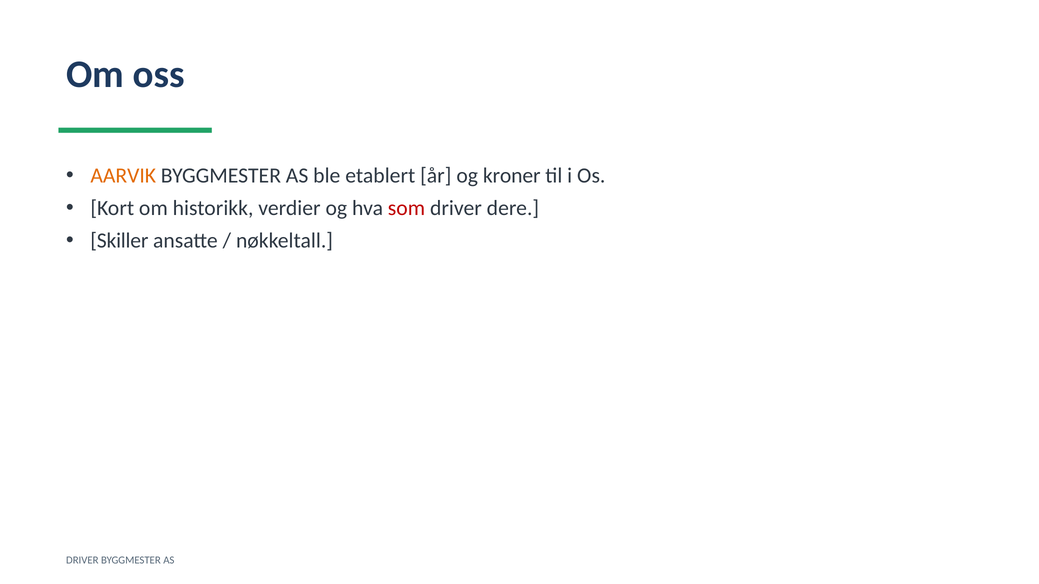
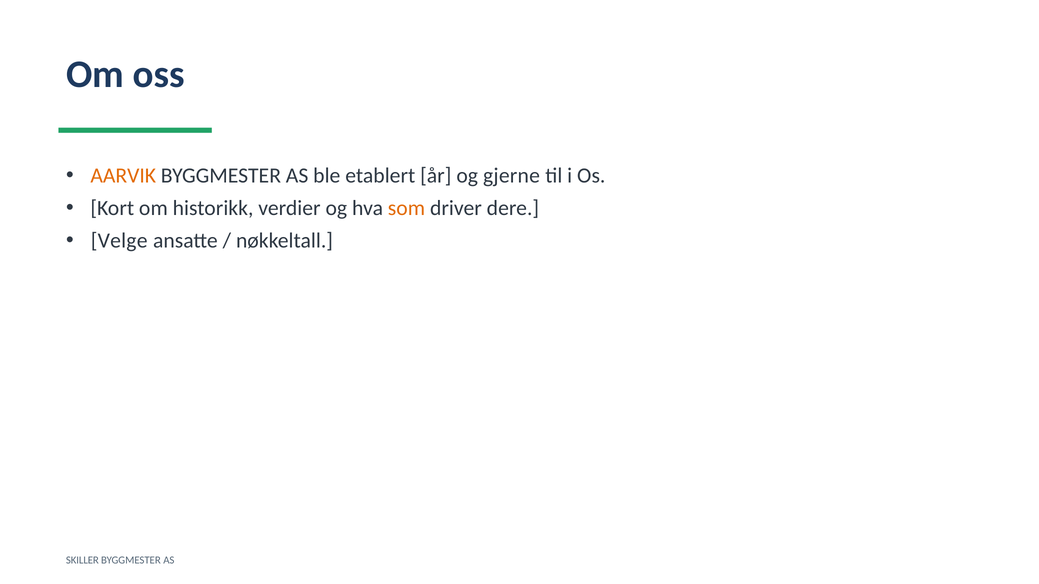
kroner: kroner -> gjerne (512, 176)
som colour: red -> orange (406, 208)
Skiller: Skiller -> Velge (119, 241)
DRIVER: DRIVER -> SKILLER (82, 561)
